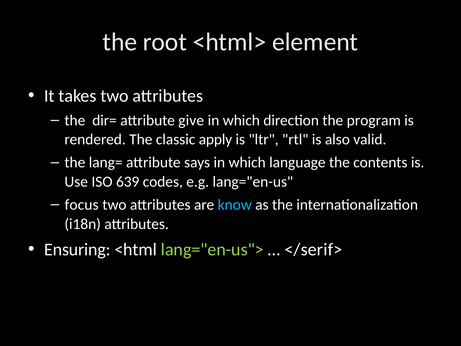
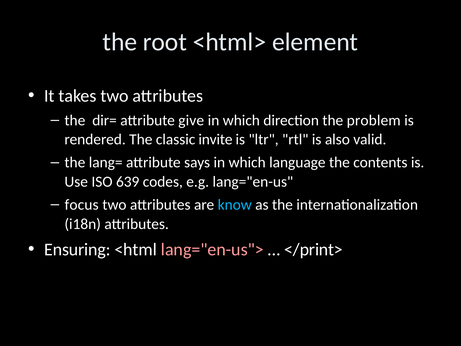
program: program -> problem (374, 120)
apply: apply -> invite (215, 139)
lang="en-us"> colour: light green -> pink (212, 249)
</serif>: </serif> -> </print> (314, 249)
